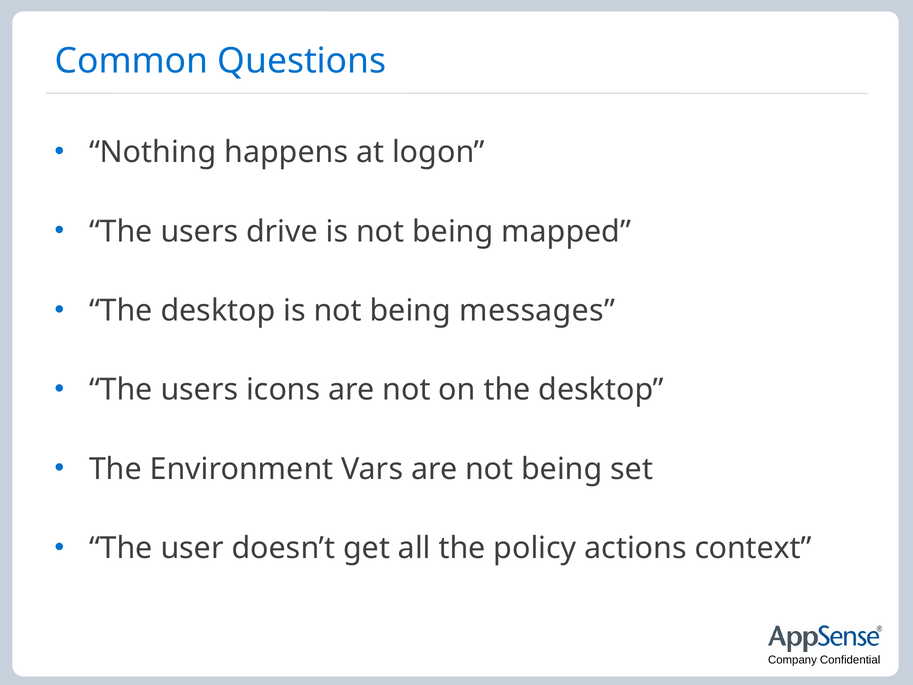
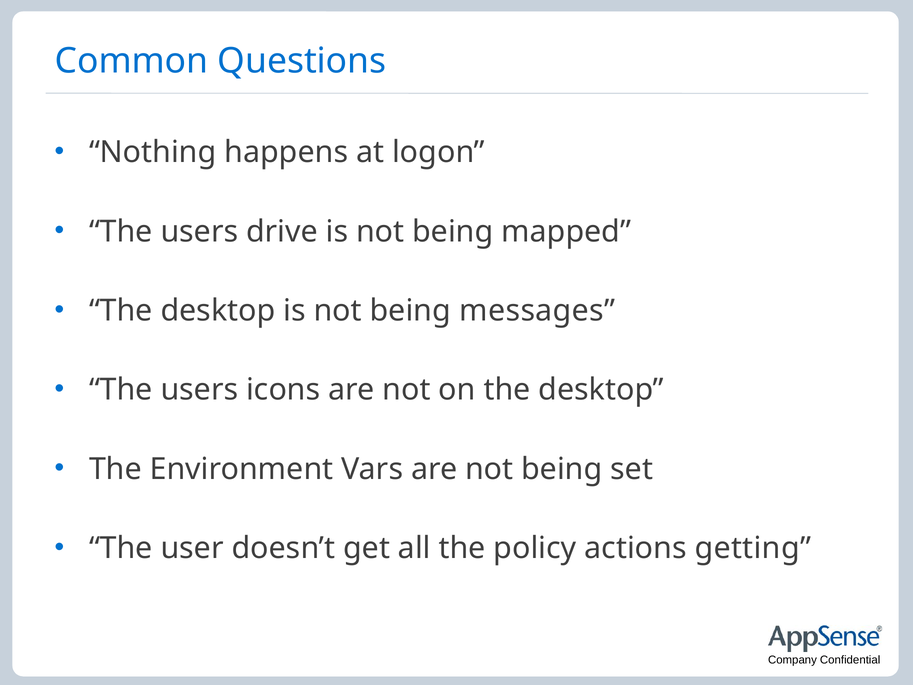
context: context -> getting (753, 548)
